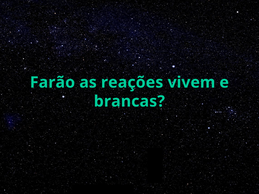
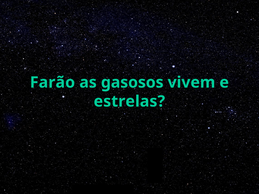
reações: reações -> gasosos (132, 82)
brancas: brancas -> estrelas (129, 101)
